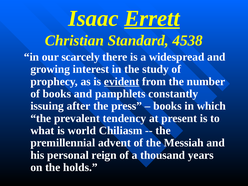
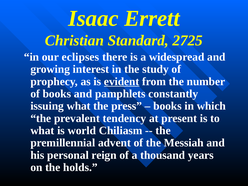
Errett underline: present -> none (152, 18)
4538: 4538 -> 2725 (188, 41)
scarcely: scarcely -> eclipses (80, 57)
issuing after: after -> what (79, 106)
